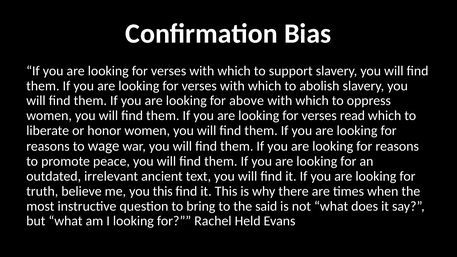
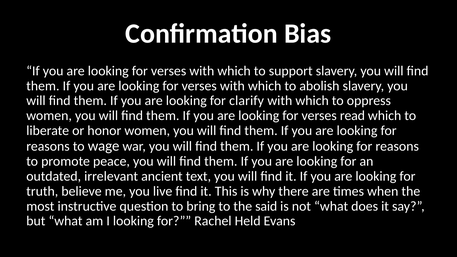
above: above -> clarify (247, 101)
you this: this -> live (163, 191)
